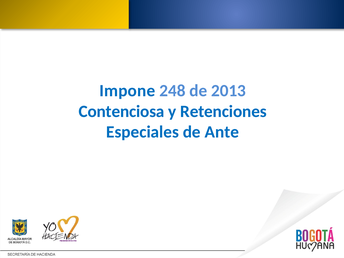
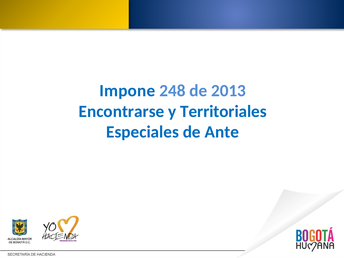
Contenciosa: Contenciosa -> Encontrarse (121, 111)
Retenciones: Retenciones -> Territoriales (223, 111)
